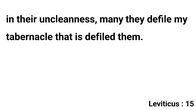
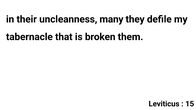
defiled: defiled -> broken (100, 37)
